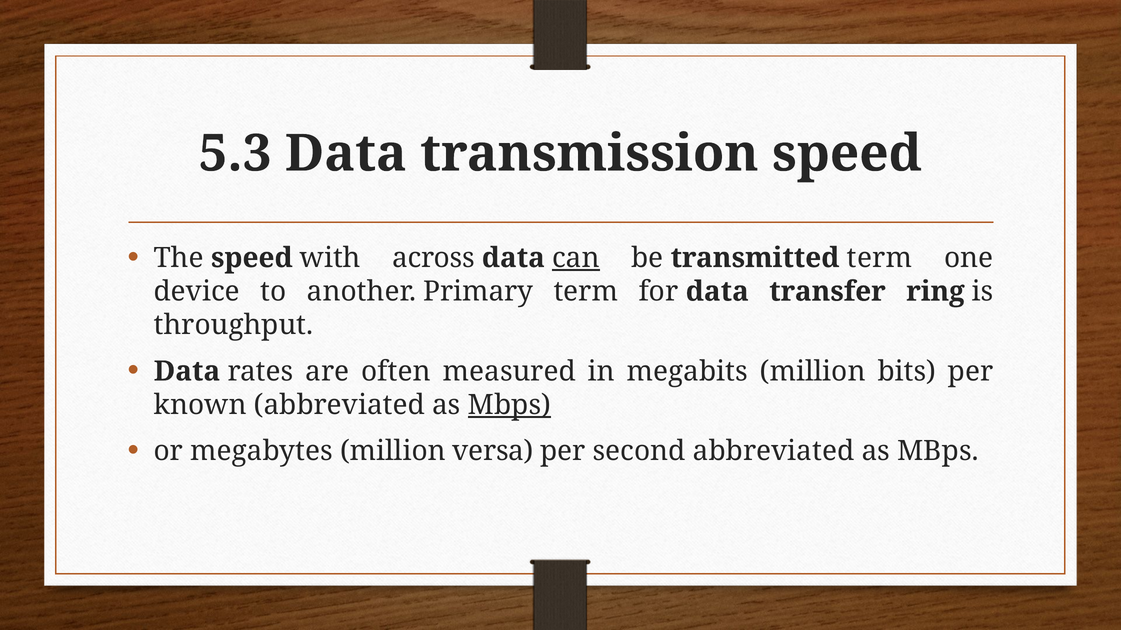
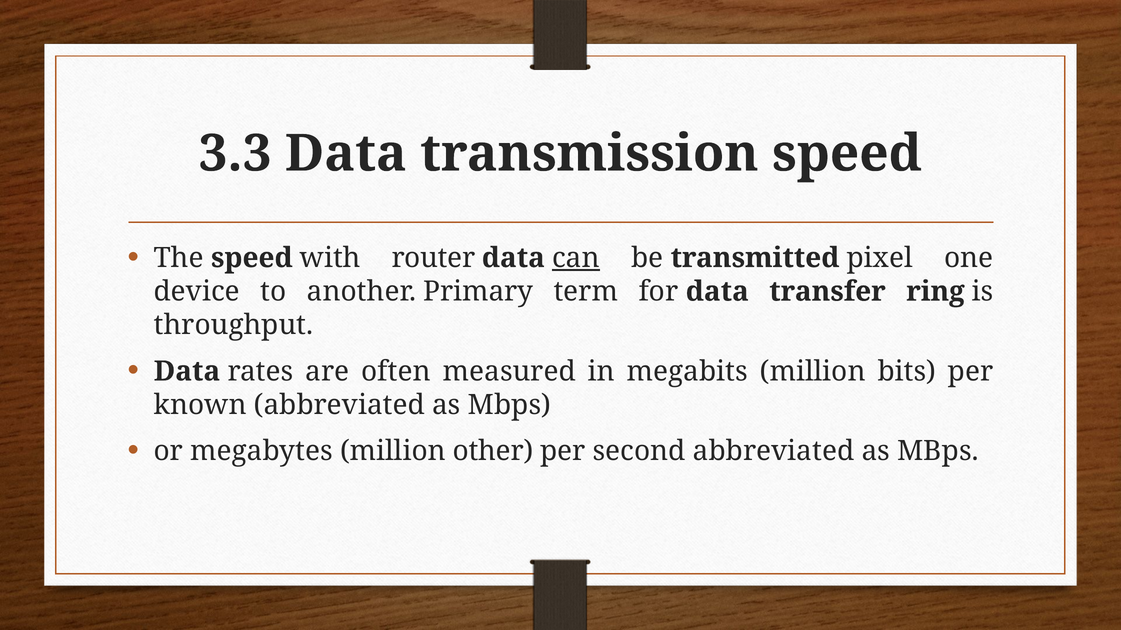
5.3: 5.3 -> 3.3 (235, 154)
across: across -> router (433, 258)
transmitted term: term -> pixel (880, 258)
Mbps underline: present -> none (509, 405)
versa: versa -> other (493, 451)
